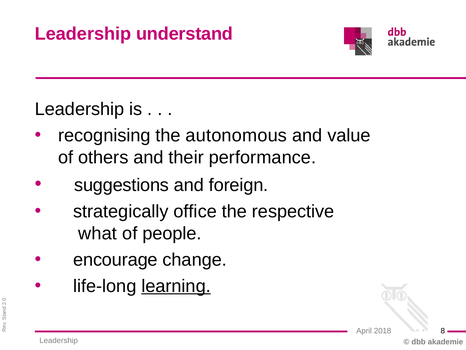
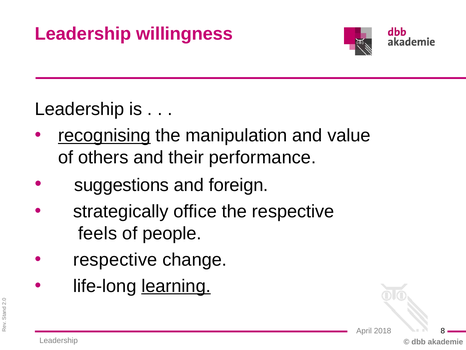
understand: understand -> willingness (185, 34)
recognising underline: none -> present (104, 135)
autonomous: autonomous -> manipulation (236, 135)
what: what -> feels (98, 233)
encourage: encourage -> respective (115, 259)
